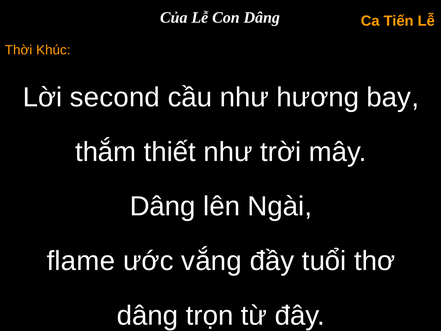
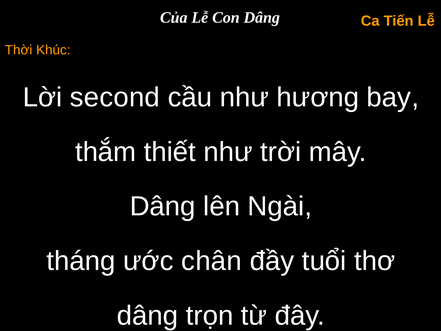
flame: flame -> tháng (81, 261)
vắng: vắng -> chân (212, 261)
